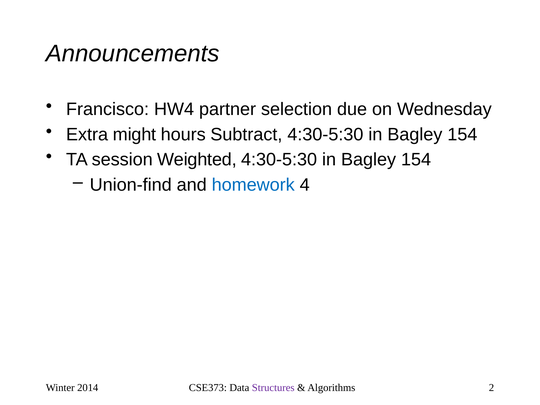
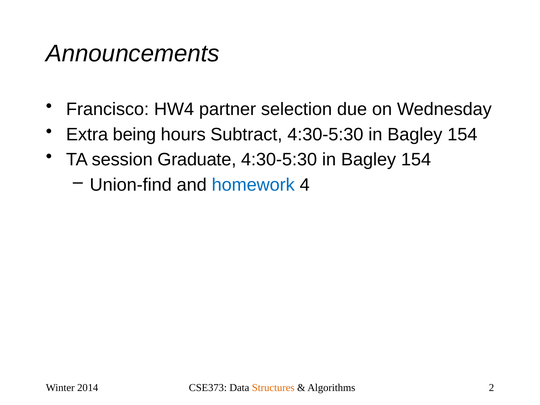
might: might -> being (135, 134)
Weighted: Weighted -> Graduate (197, 160)
Structures colour: purple -> orange (273, 388)
